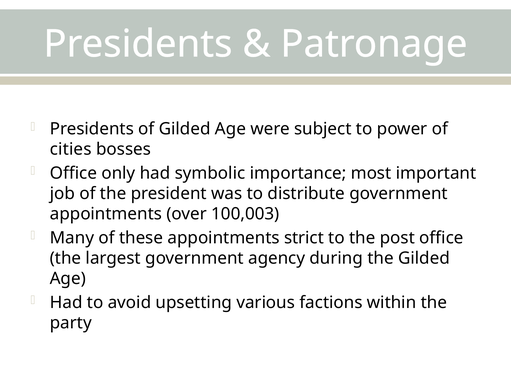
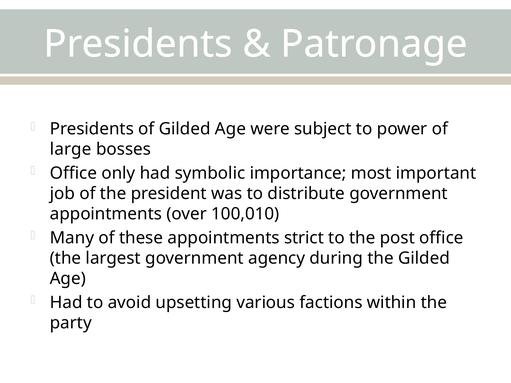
cities: cities -> large (71, 149)
100,003: 100,003 -> 100,010 (245, 214)
